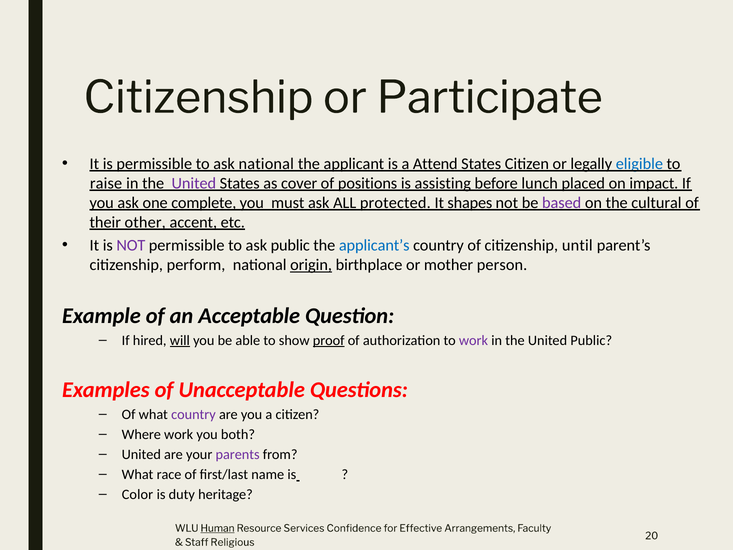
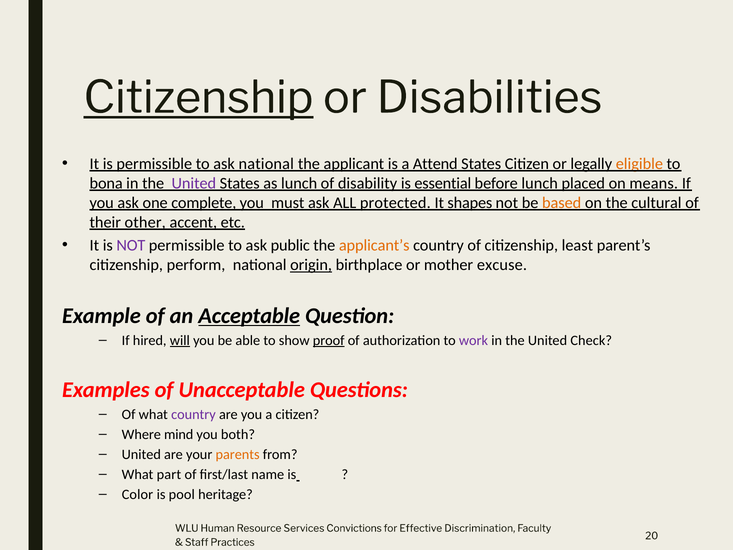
Citizenship underline: none -> present (198, 98)
Participate: Participate -> Disabilities (489, 98)
eligible colour: blue -> orange (639, 164)
raise: raise -> bona (106, 183)
as cover: cover -> lunch (299, 183)
positions: positions -> disability (368, 183)
assisting: assisting -> essential (443, 183)
impact: impact -> means (654, 183)
based colour: purple -> orange (562, 203)
applicant’s colour: blue -> orange (374, 245)
until: until -> least (577, 245)
person: person -> excuse (502, 265)
Acceptable underline: none -> present (249, 316)
United Public: Public -> Check (591, 340)
Where work: work -> mind (179, 434)
parents colour: purple -> orange (238, 454)
race: race -> part (169, 474)
duty: duty -> pool (182, 494)
Human underline: present -> none (218, 528)
Confidence: Confidence -> Convictions (354, 528)
Arrangements: Arrangements -> Discrimination (480, 528)
Religious: Religious -> Practices (233, 542)
